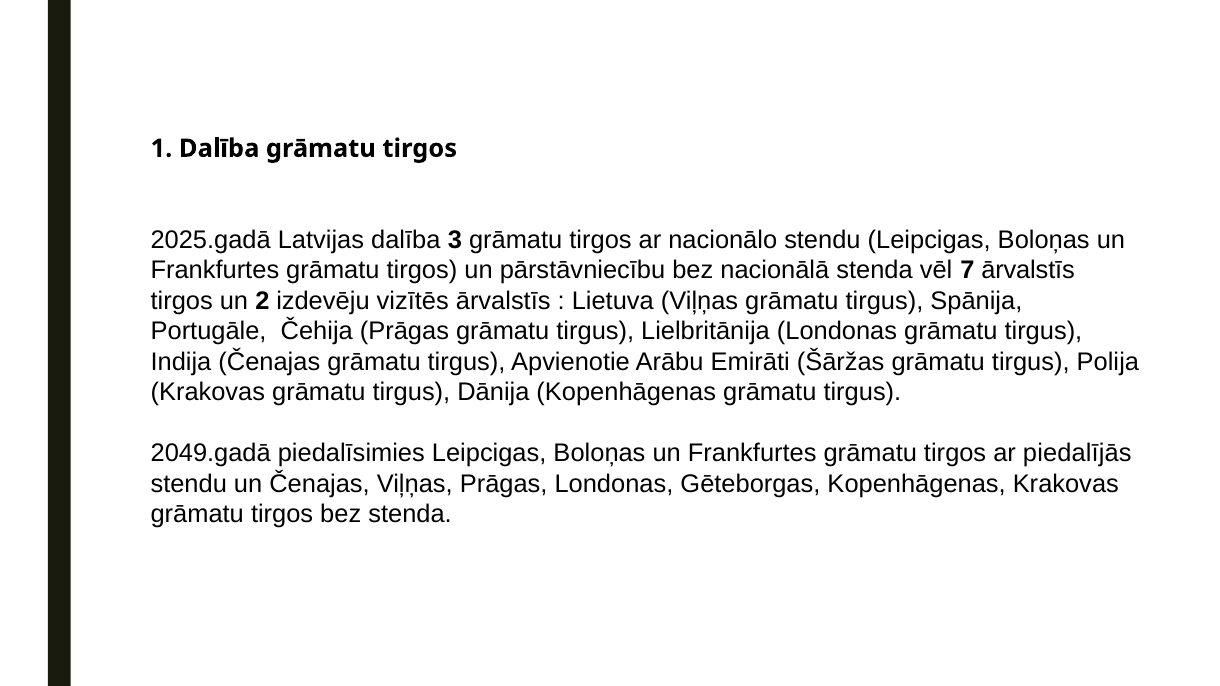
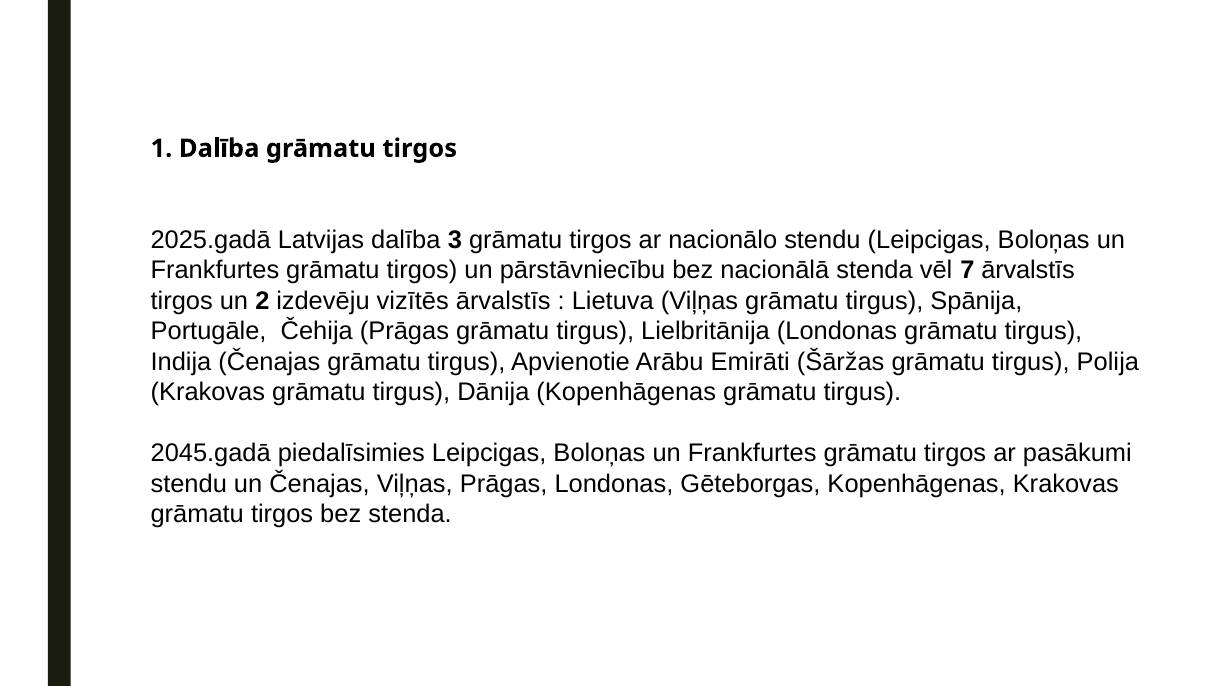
2049.gadā: 2049.gadā -> 2045.gadā (211, 454)
piedalījās: piedalījās -> pasākumi (1077, 454)
